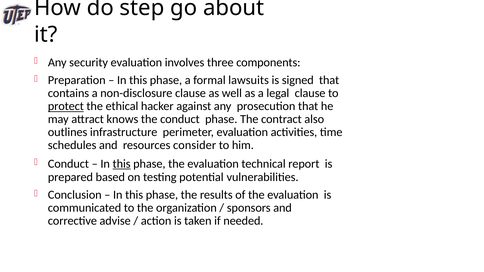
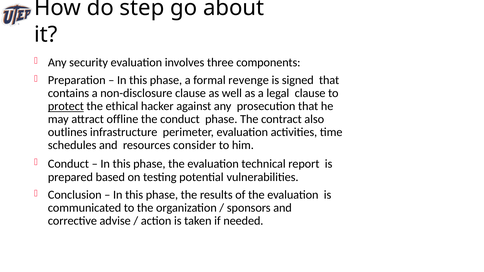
lawsuits: lawsuits -> revenge (249, 80)
knows: knows -> offline (122, 119)
this underline: present -> none (122, 164)
